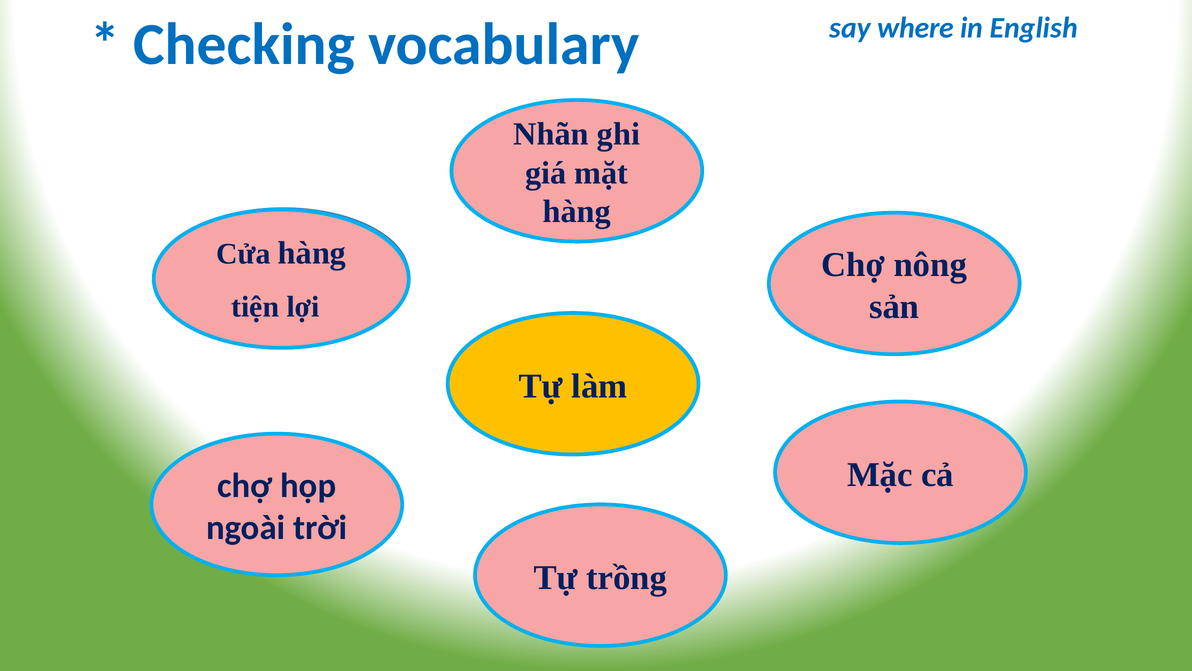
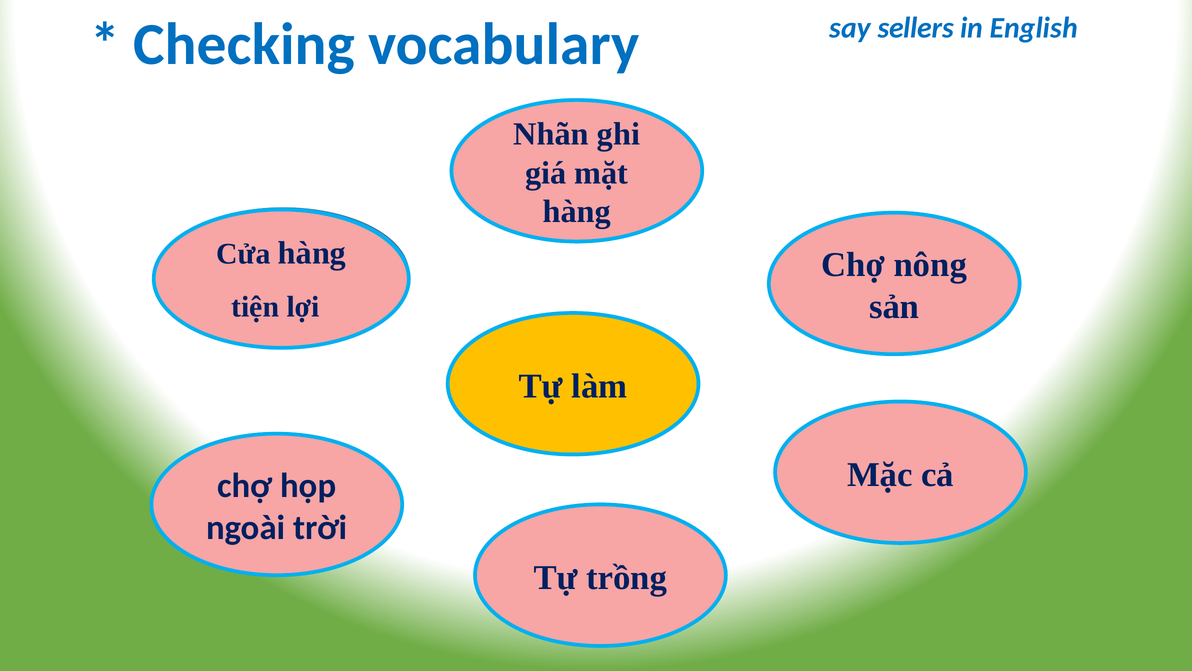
where: where -> sellers (916, 28)
